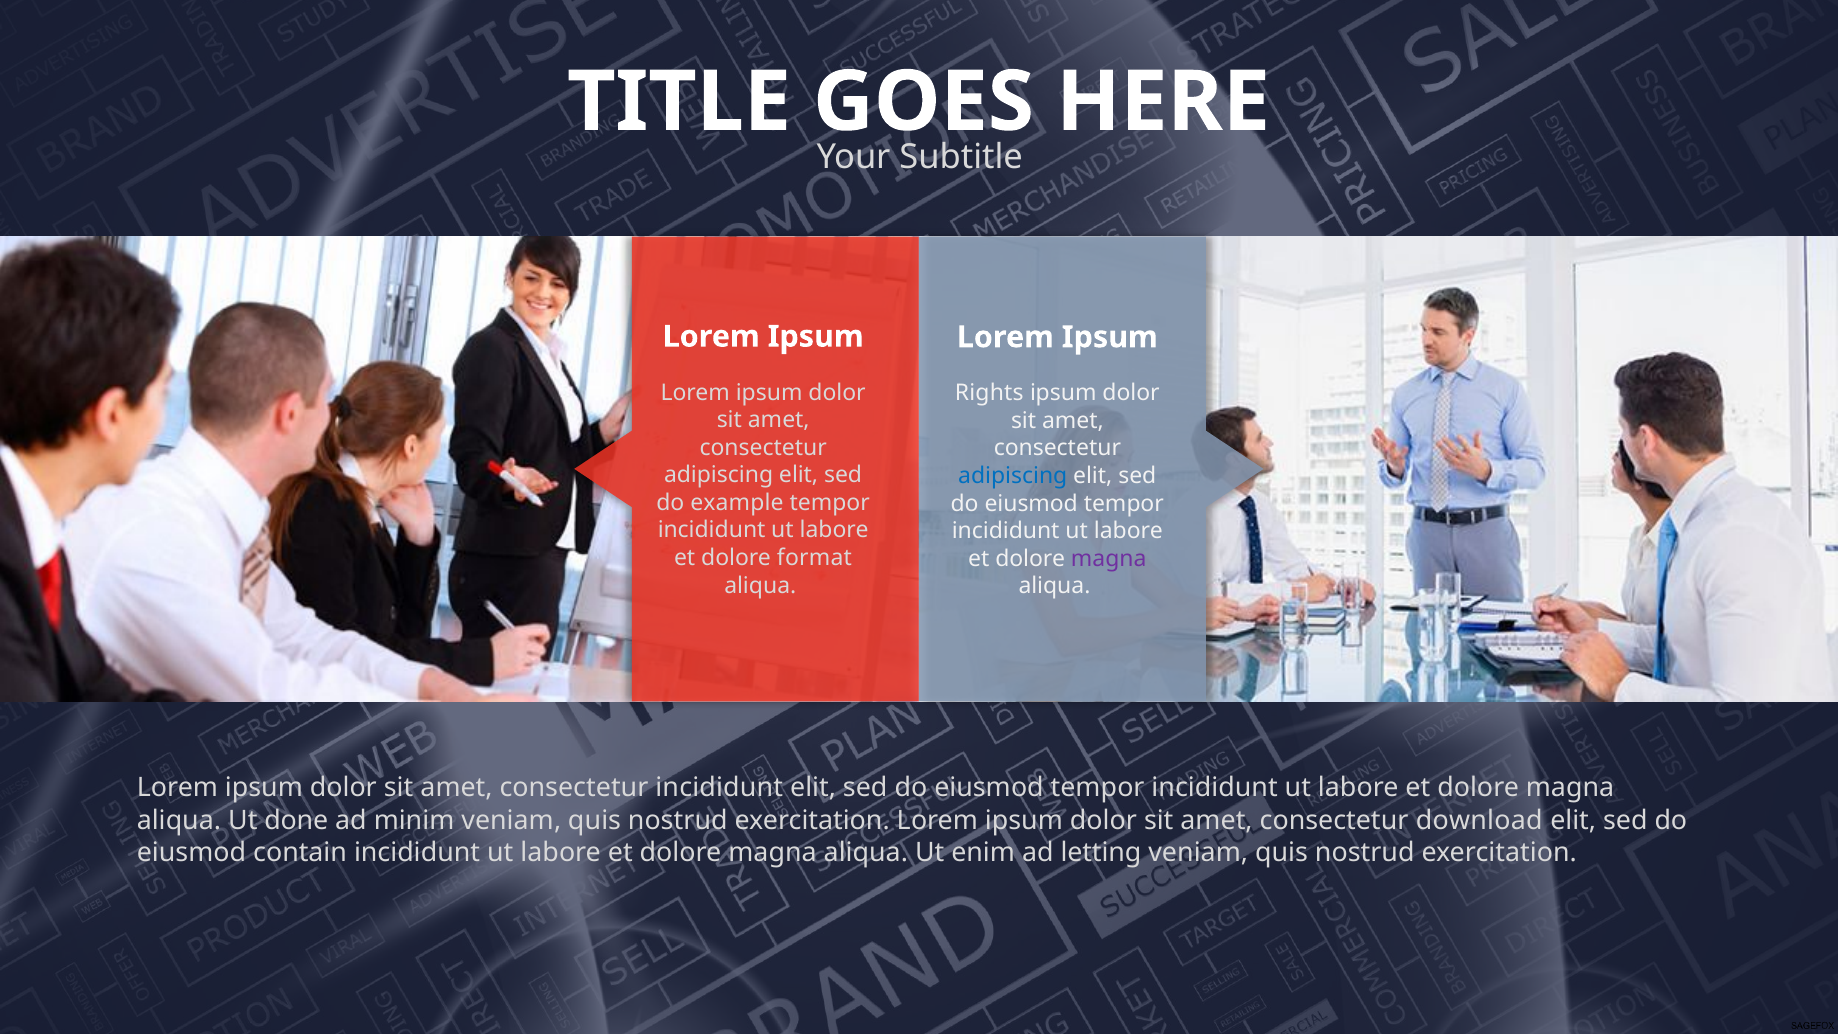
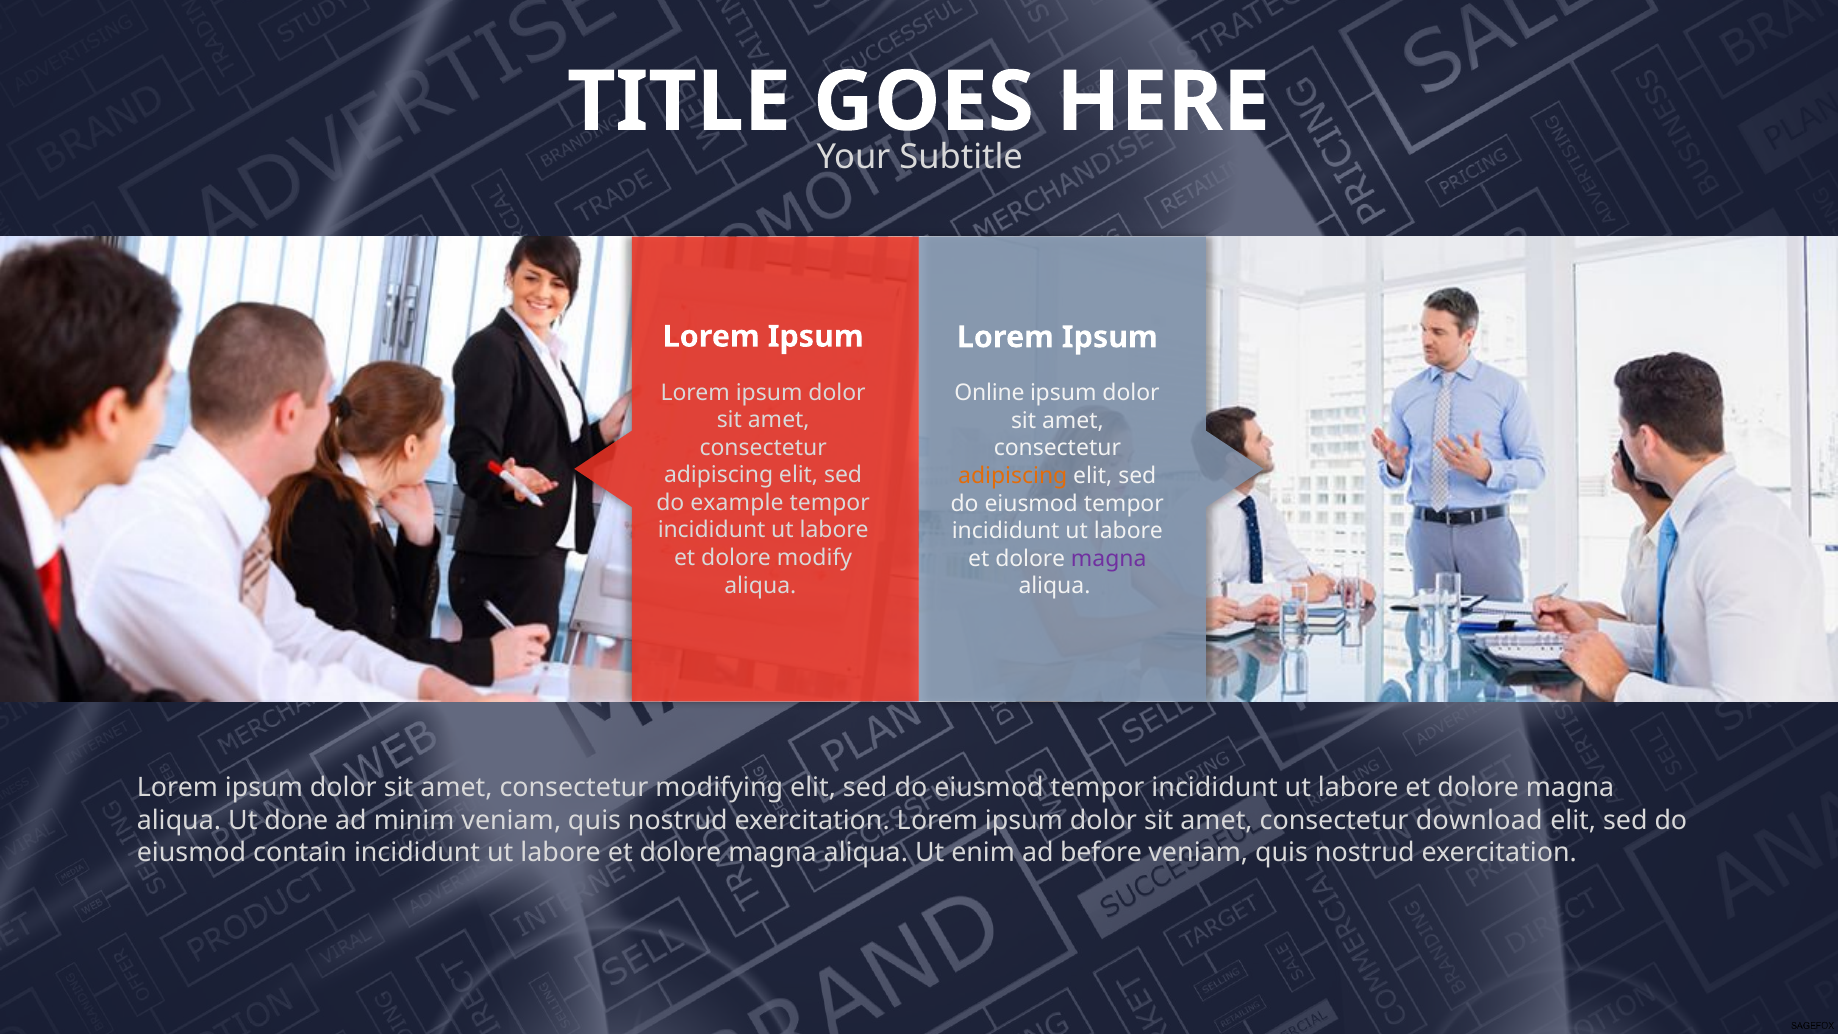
Rights: Rights -> Online (989, 393)
adipiscing colour: blue -> orange (1013, 476)
format: format -> modify (815, 558)
consectetur incididunt: incididunt -> modifying (719, 788)
letting: letting -> before (1101, 852)
